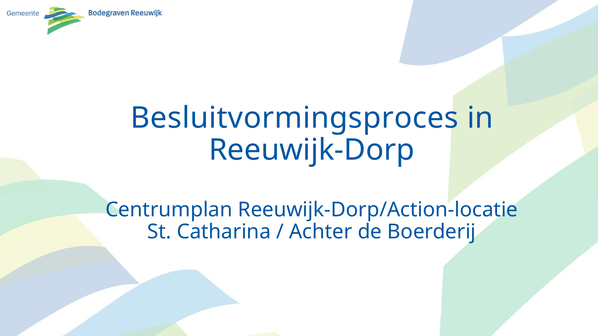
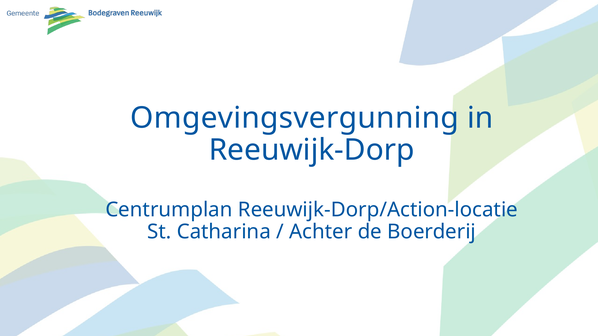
Besluitvormingsproces: Besluitvormingsproces -> Omgevingsvergunning (295, 118)
